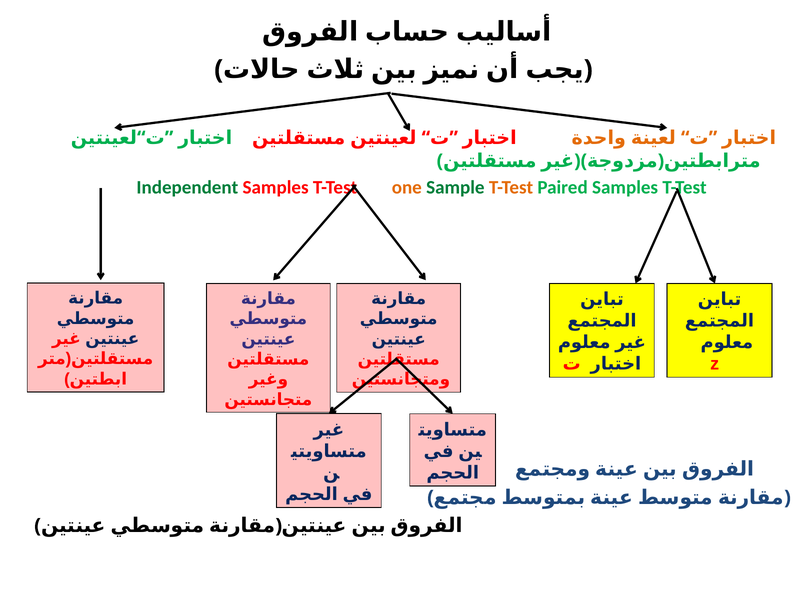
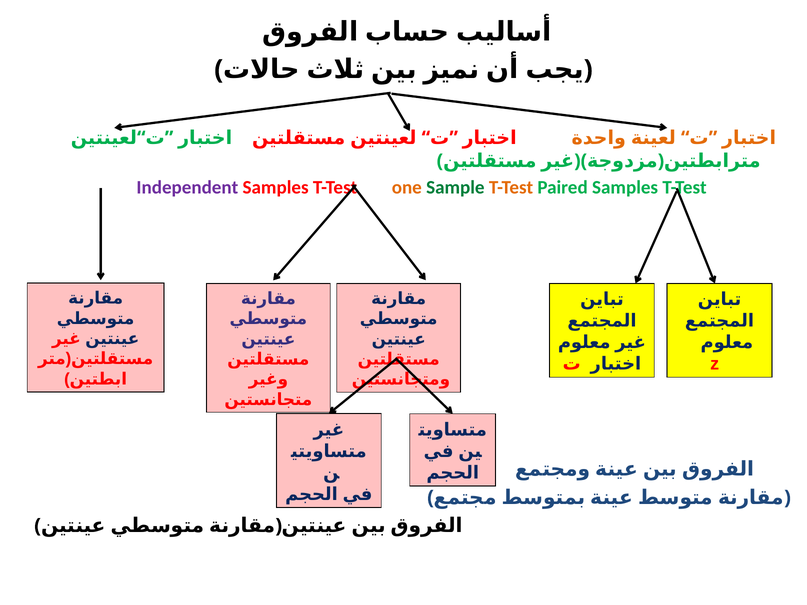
Independent colour: green -> purple (187, 188)
